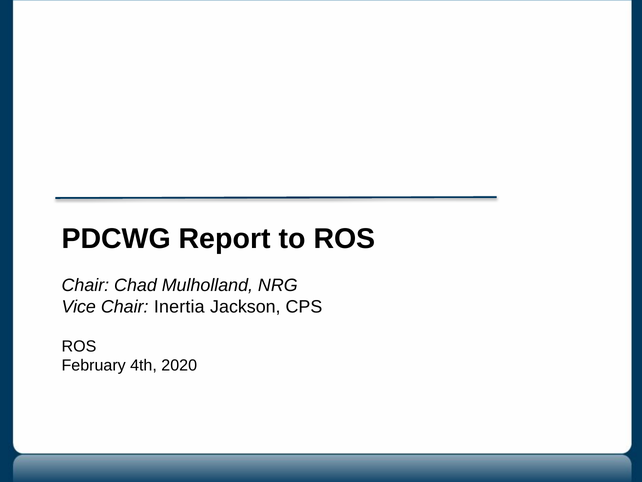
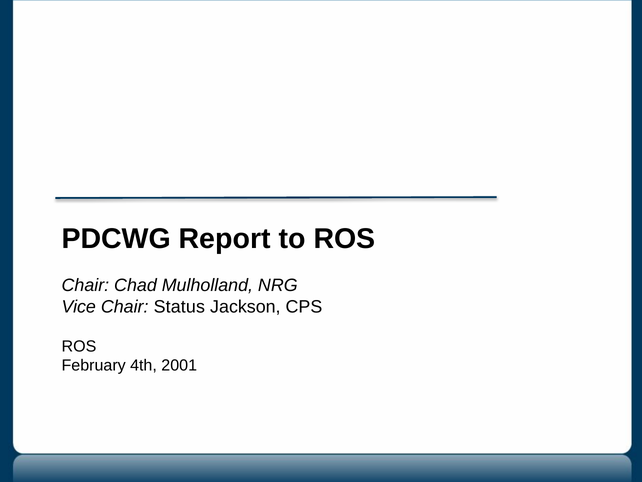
Inertia: Inertia -> Status (179, 306)
2020: 2020 -> 2001 (179, 365)
